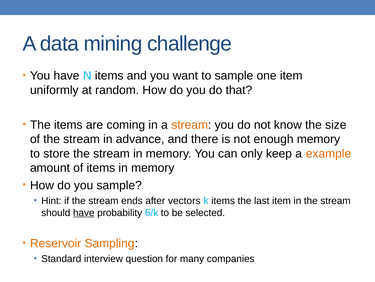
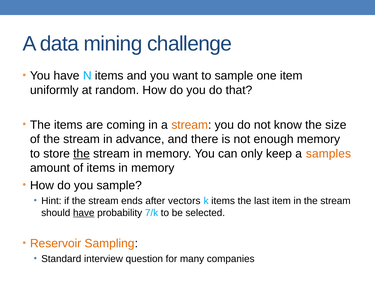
the underline: none -> present (82, 153)
example: example -> samples (328, 153)
6/k: 6/k -> 7/k (152, 212)
